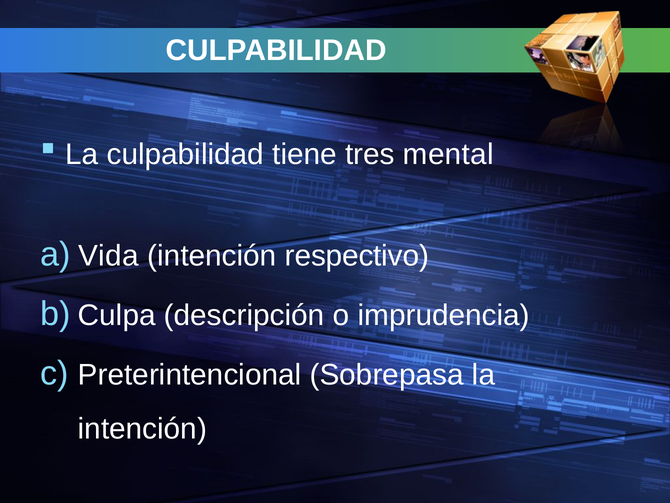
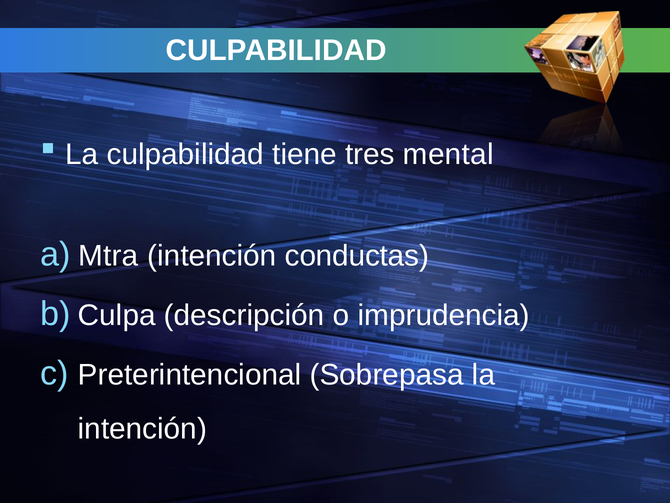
Vida: Vida -> Mtra (108, 256)
respectivo: respectivo -> conductas (357, 256)
